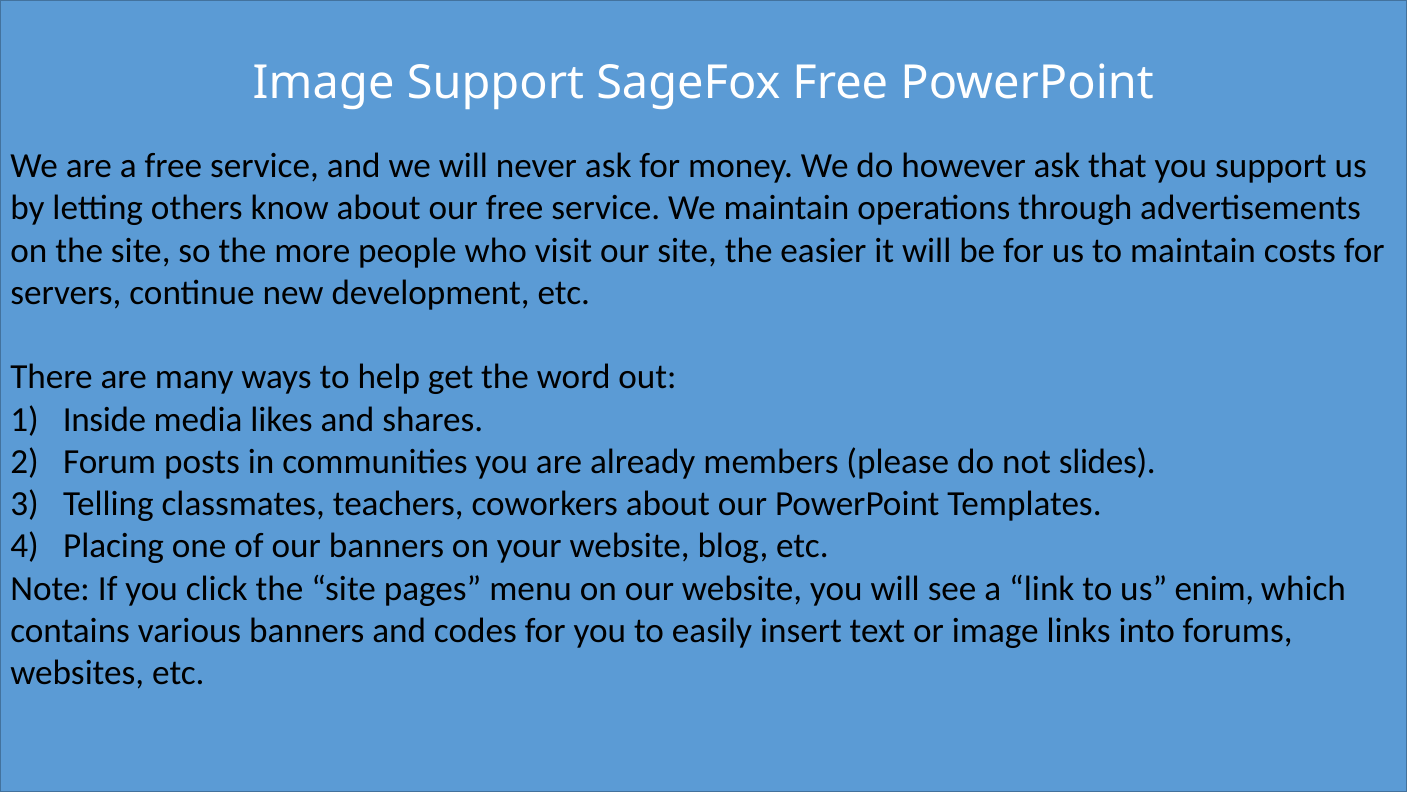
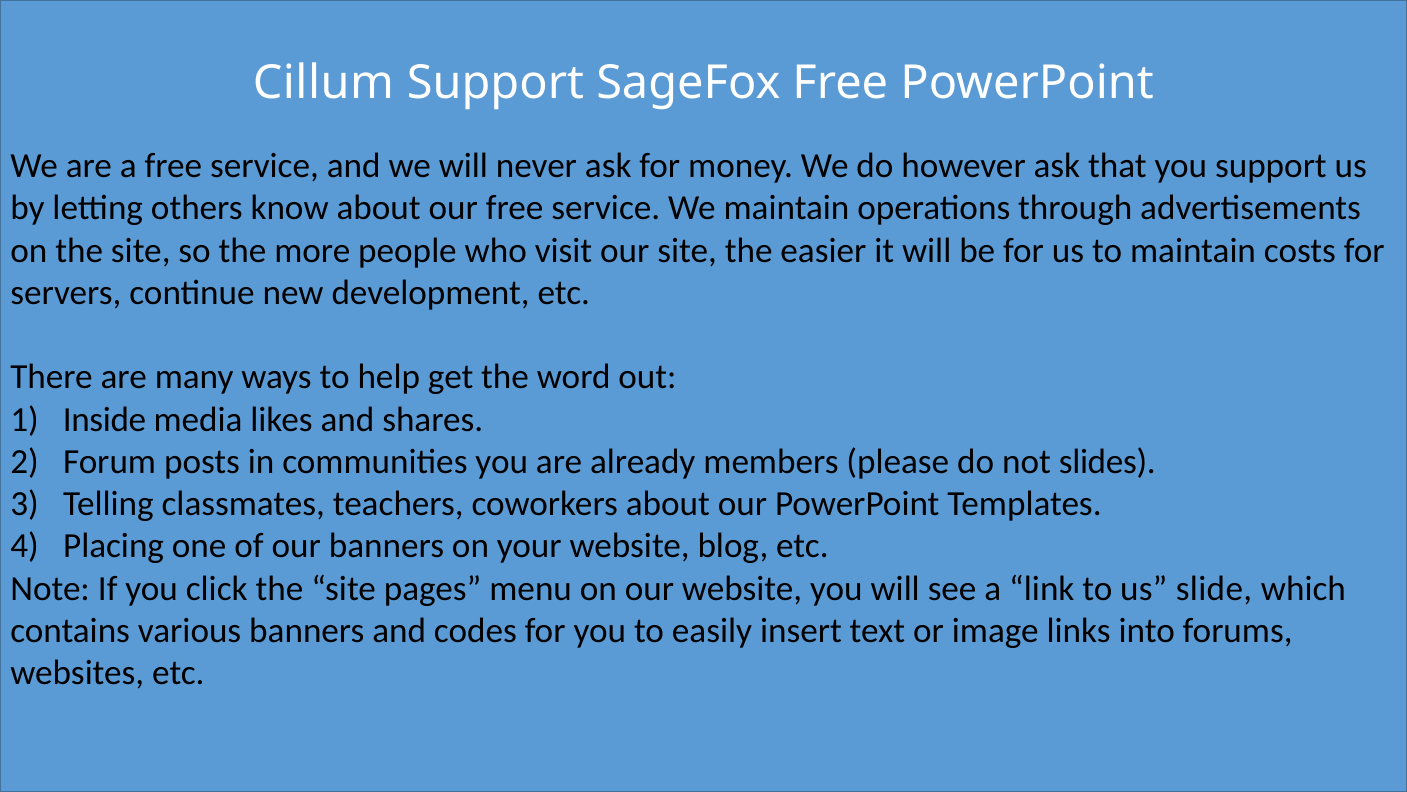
Image: Image -> Cillum (323, 83)
enim: enim -> slide (1214, 588)
